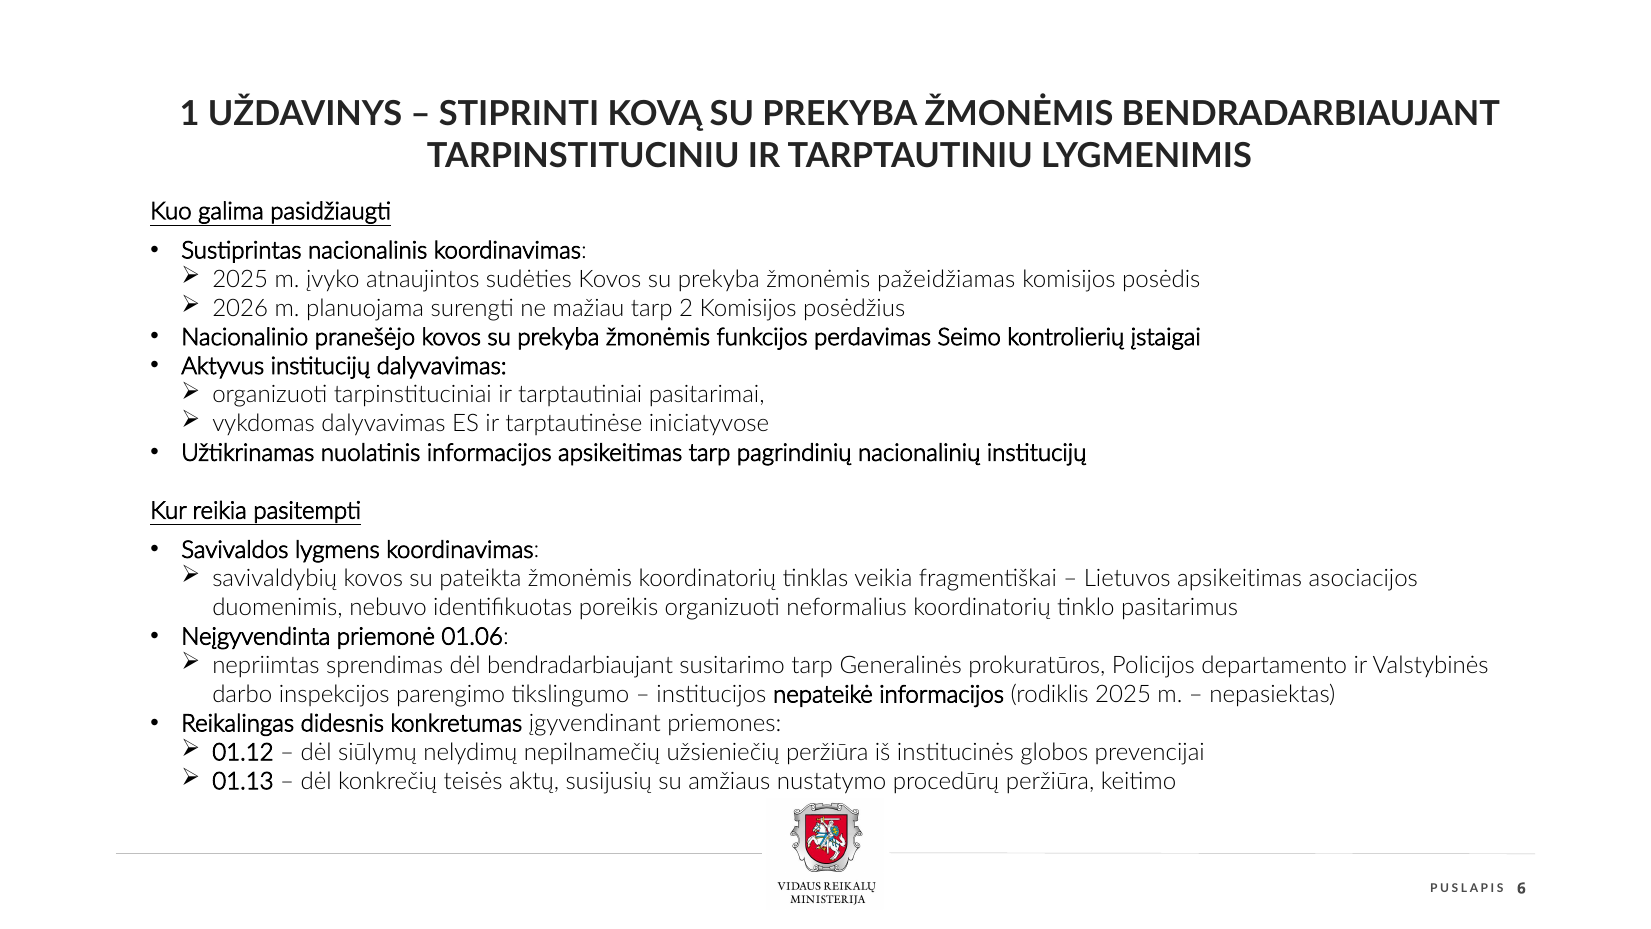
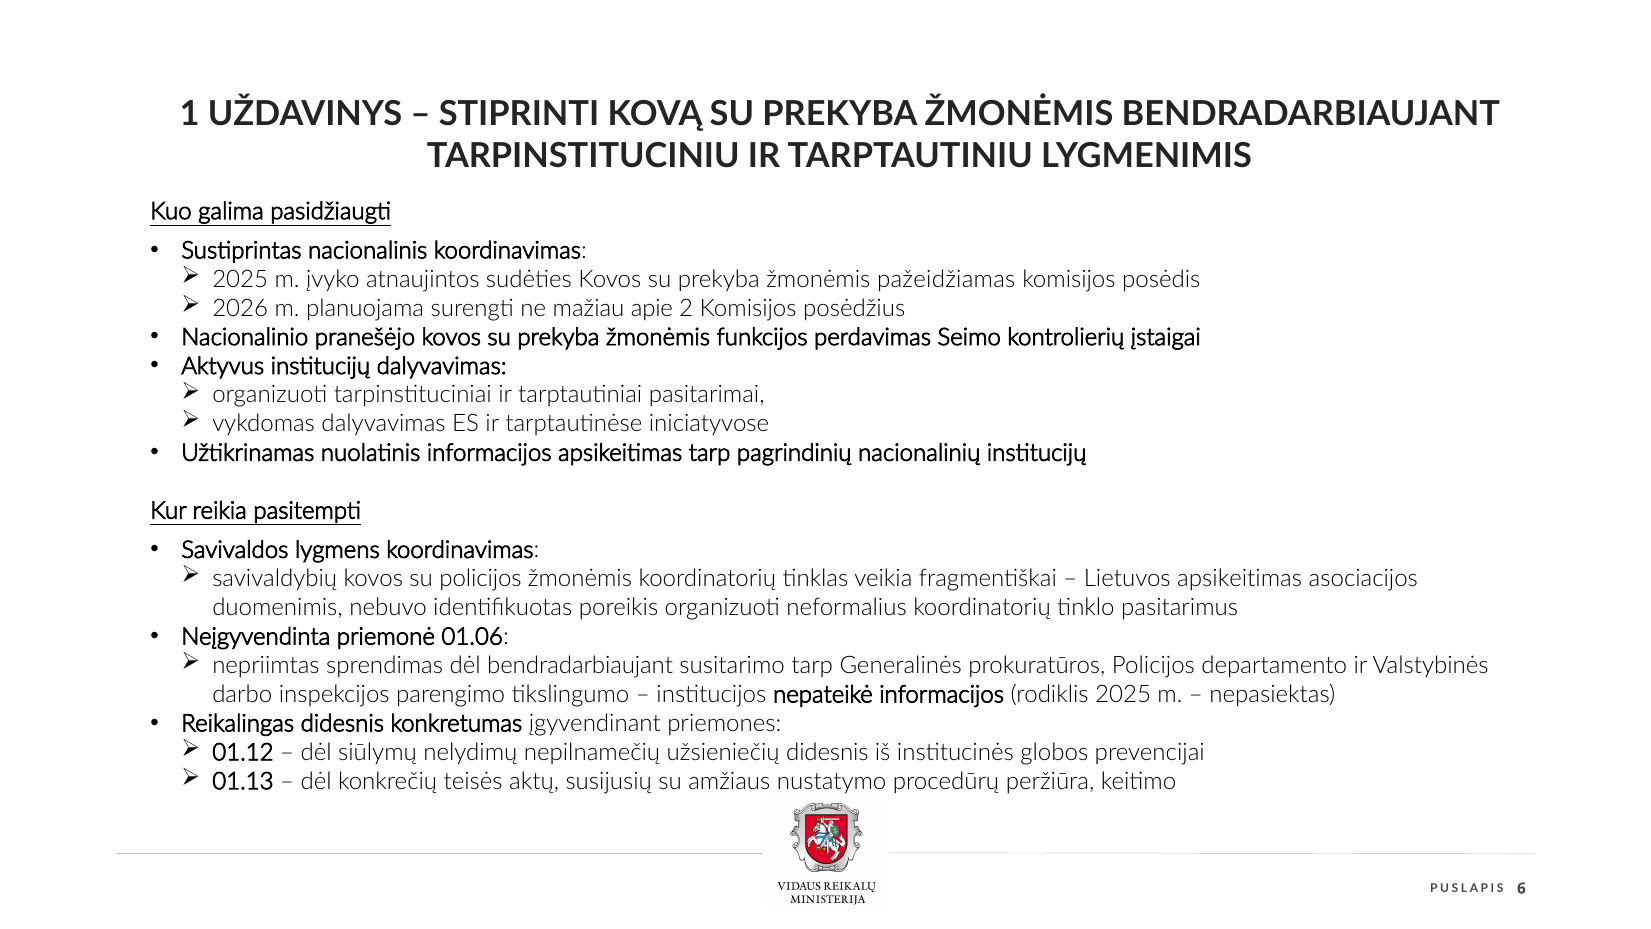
mažiau tarp: tarp -> apie (652, 308)
su pateikta: pateikta -> policijos (481, 579)
užsieniečių peržiūra: peržiūra -> didesnis (827, 752)
